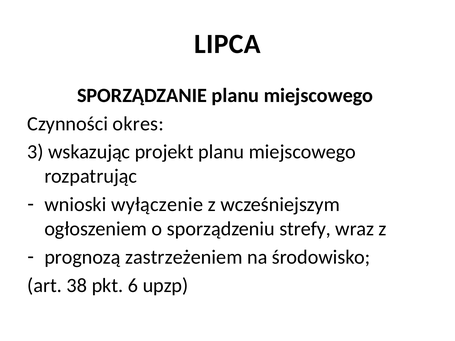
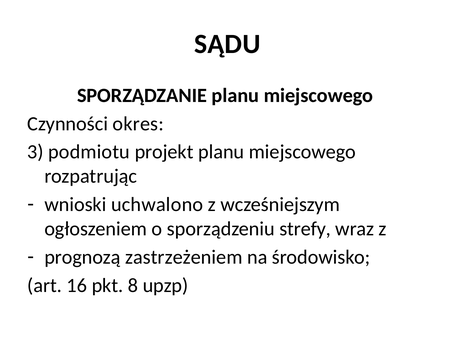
LIPCA: LIPCA -> SĄDU (227, 44)
wskazując: wskazując -> podmiotu (89, 152)
wyłączenie: wyłączenie -> uchwalono (157, 205)
38: 38 -> 16 (77, 286)
6: 6 -> 8 (133, 286)
